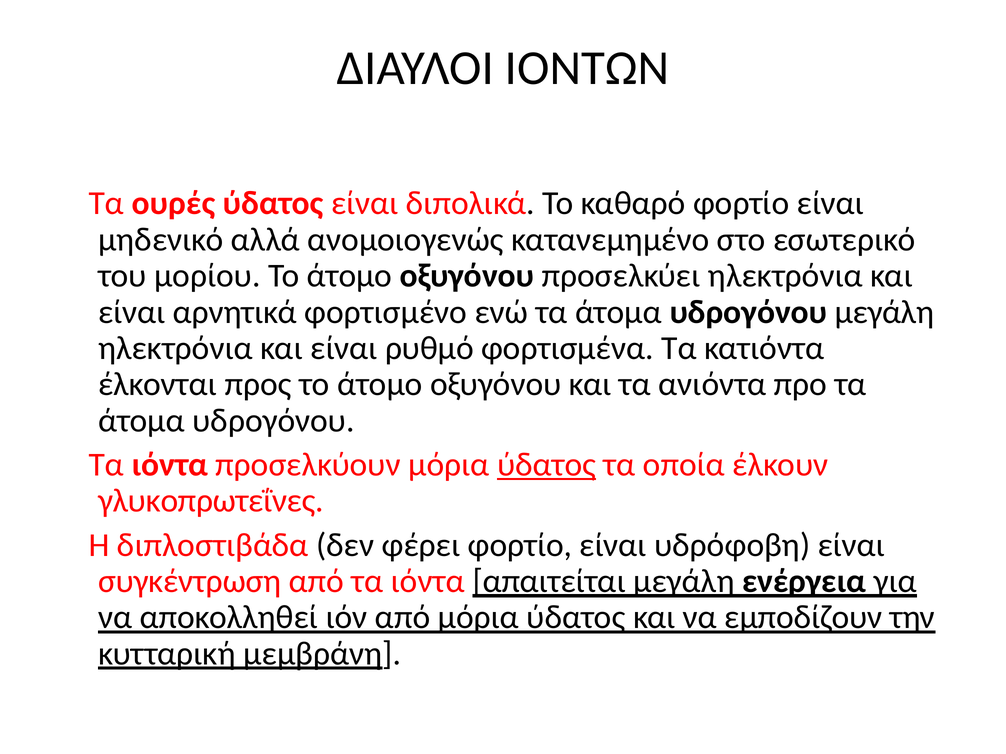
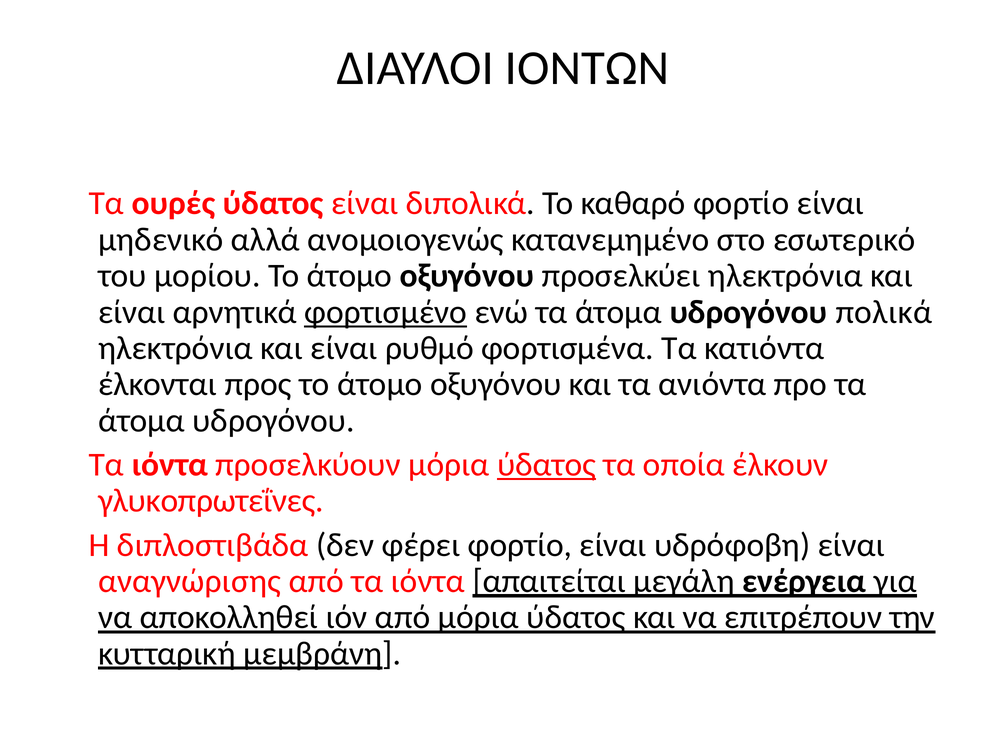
φορτισμένο underline: none -> present (386, 312)
υδρογόνου μεγάλη: μεγάλη -> πολικά (884, 312)
συγκέντρωση: συγκέντρωση -> αναγνώρισης (190, 582)
εμποδίζουν: εμποδίζουν -> επιτρέπουν (803, 618)
